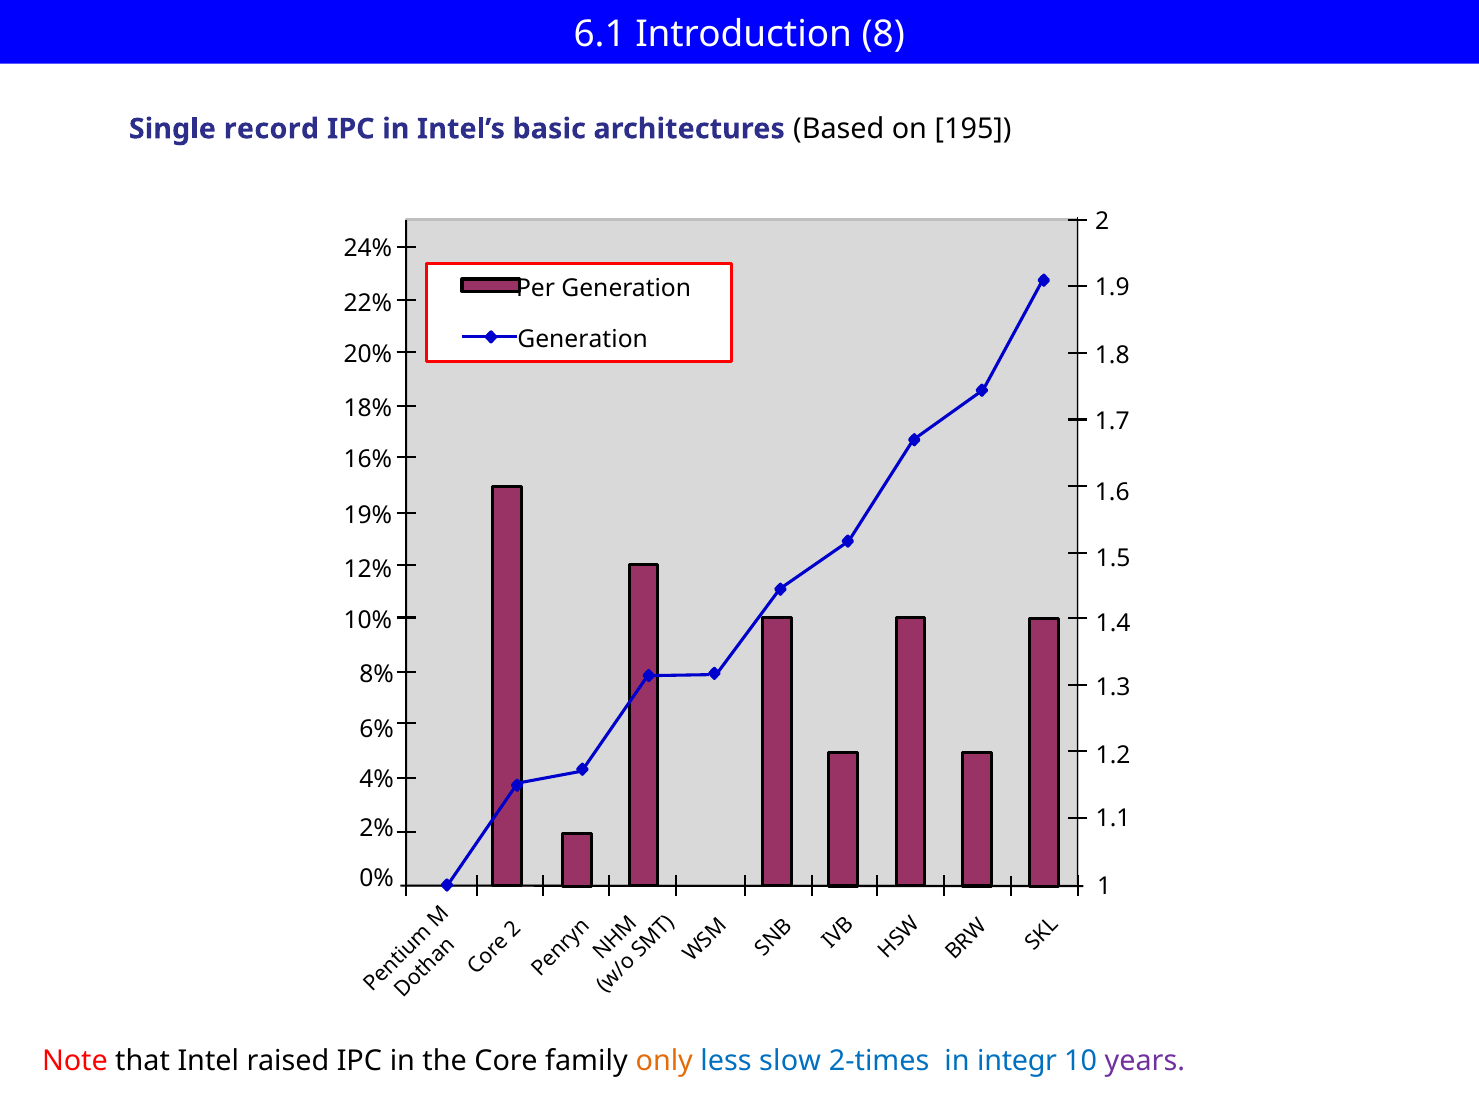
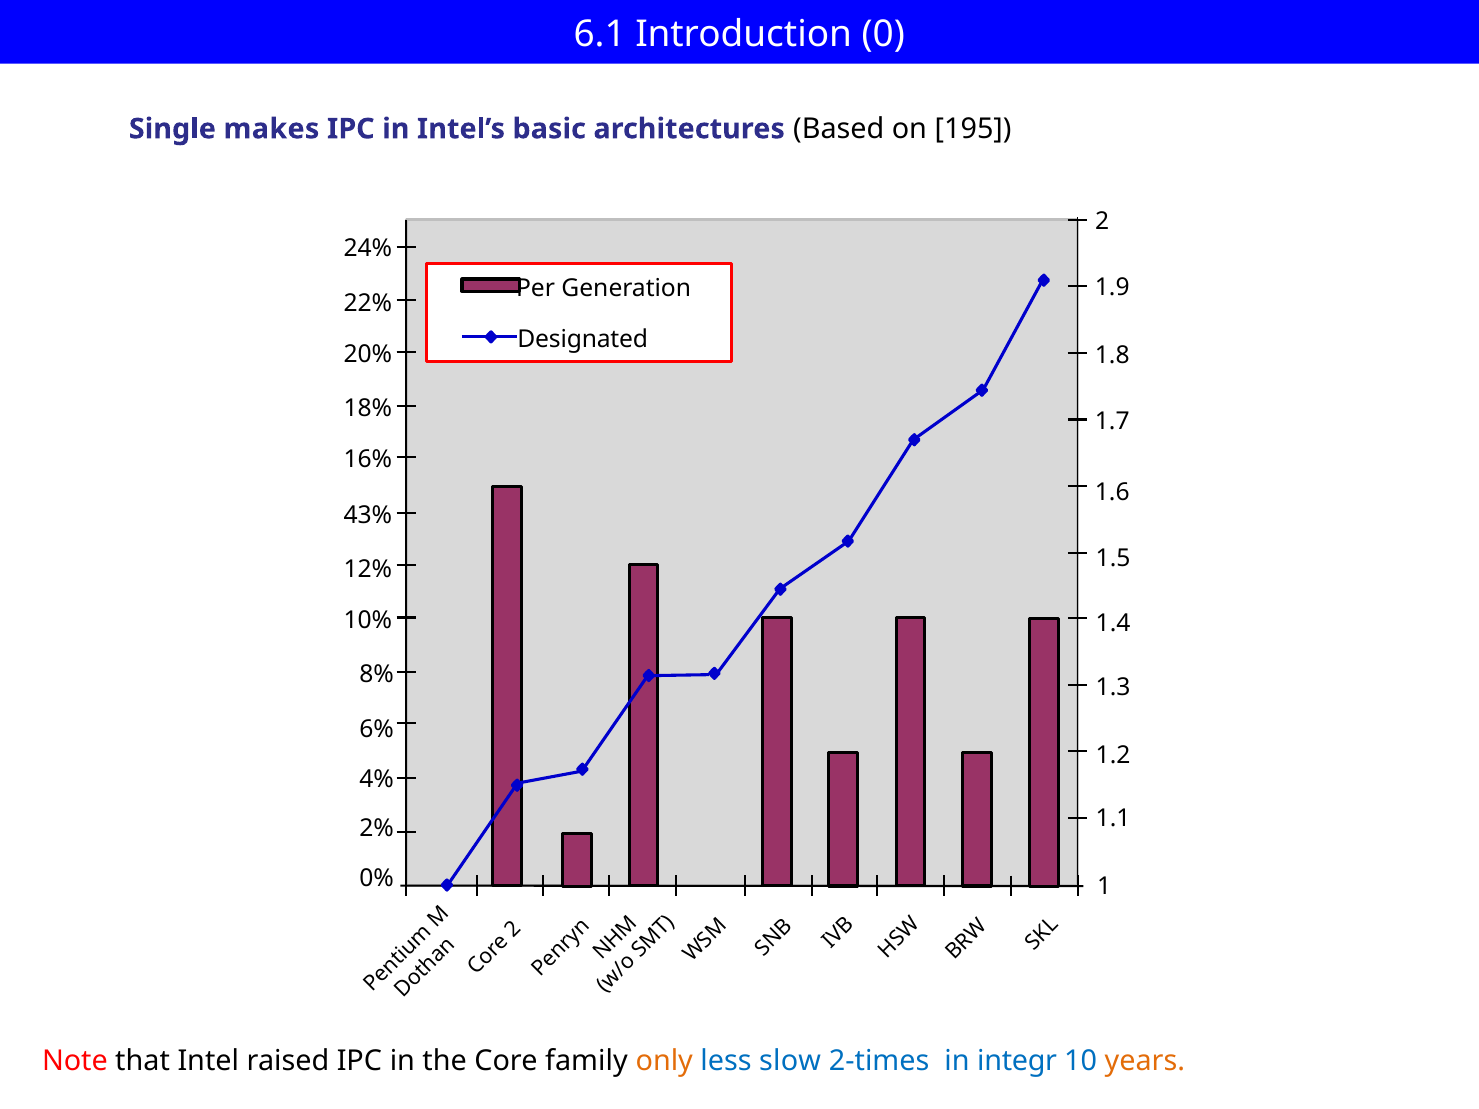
8: 8 -> 0 (883, 34)
record: record -> makes (271, 129)
Generation: Generation -> Designated (583, 339)
19%: 19% -> 43% (368, 515)
years colour: purple -> orange (1145, 1062)
